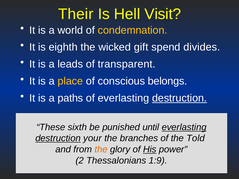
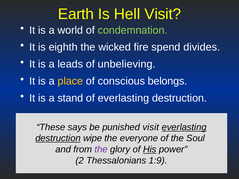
Their: Their -> Earth (76, 14)
condemnation colour: yellow -> light green (133, 30)
gift: gift -> fire (141, 47)
transparent: transparent -> unbelieving (127, 64)
paths: paths -> stand (70, 98)
destruction underline: present -> none (179, 98)
sixth: sixth -> says (77, 127)
punished until: until -> visit (151, 127)
your: your -> wipe (93, 138)
branches: branches -> everyone (139, 138)
Told: Told -> Soul (196, 138)
the colour: orange -> purple (101, 150)
